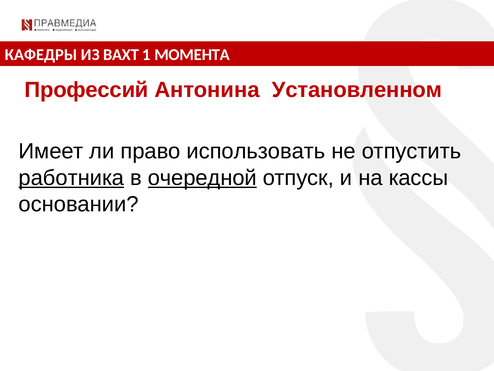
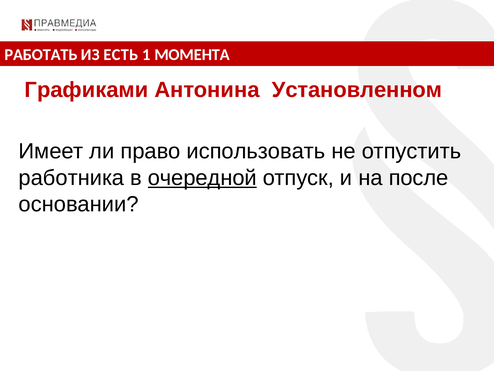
КАФЕДРЫ: КАФЕДРЫ -> РАБОТАТЬ (41, 55)
ВАХТ: ВАХТ -> ЕСТЬ (121, 55)
Профессий: Профессий -> Графиками (86, 90)
работника underline: present -> none (71, 178)
кассы: кассы -> после (419, 178)
